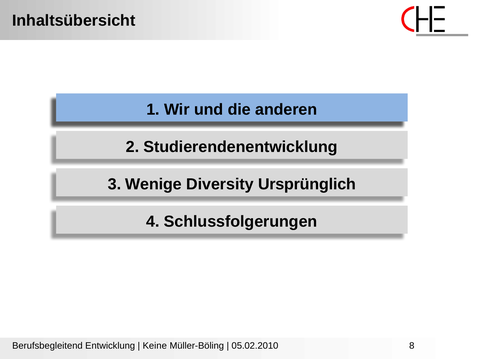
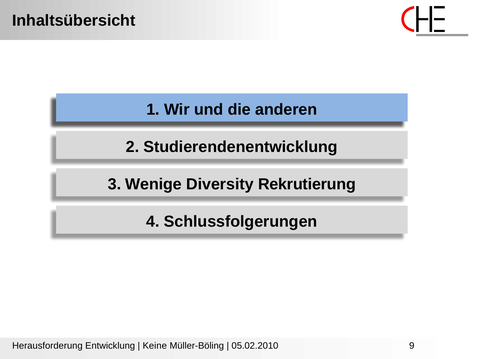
Ursprünglich: Ursprünglich -> Rekrutierung (307, 184)
Berufsbegleitend: Berufsbegleitend -> Herausforderung (47, 346)
8: 8 -> 9 (412, 346)
